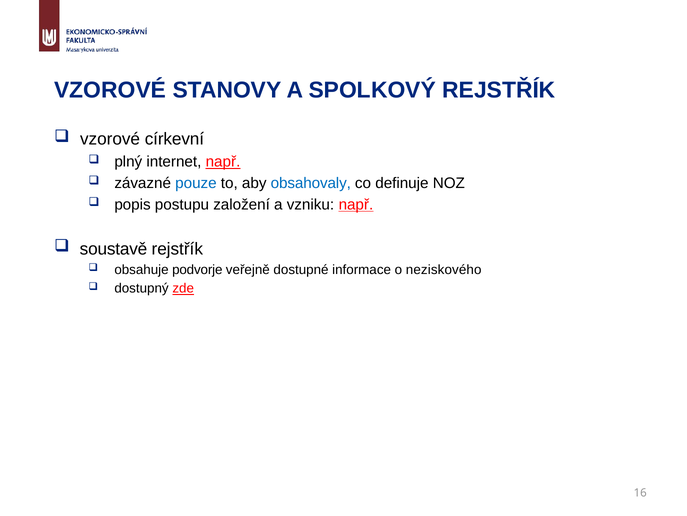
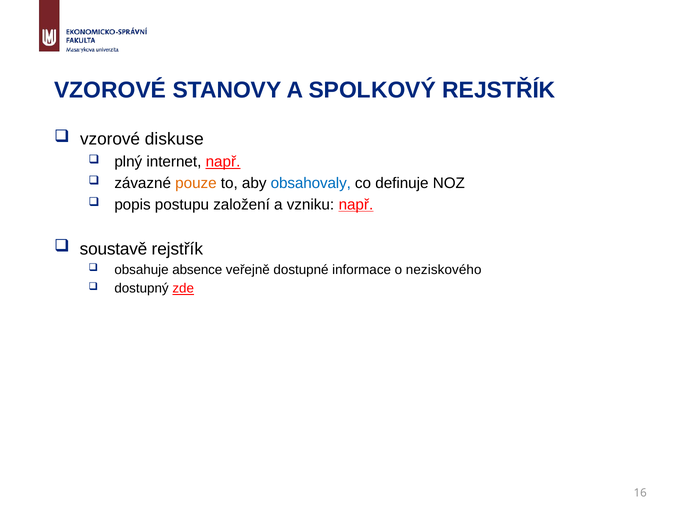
církevní: církevní -> diskuse (174, 139)
pouze colour: blue -> orange (196, 183)
podvorje: podvorje -> absence (197, 269)
